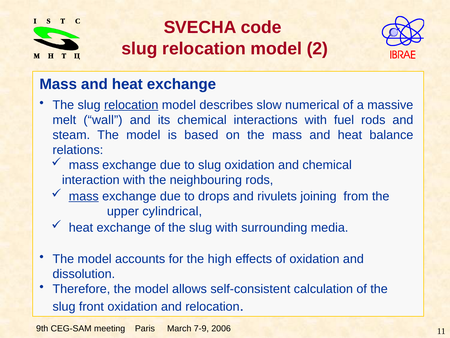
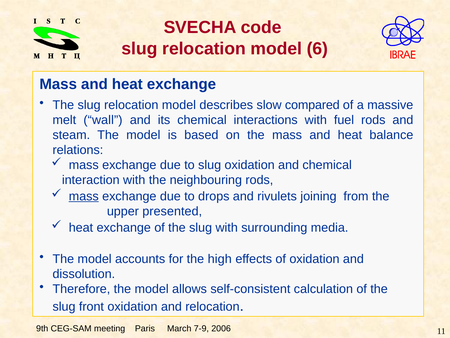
2: 2 -> 6 (317, 49)
relocation underline: present -> none (131, 105)
numerical: numerical -> compared (312, 105)
cylindrical: cylindrical -> presented (172, 211)
